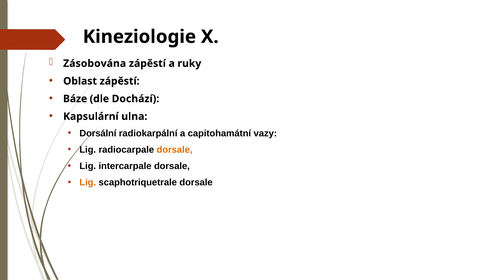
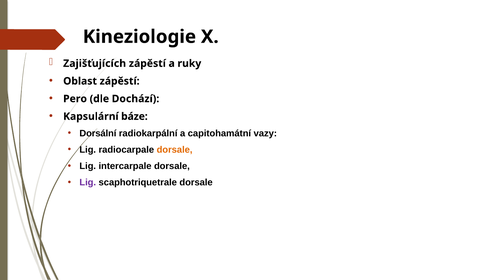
Zásobována: Zásobována -> Zajišťujících (95, 63)
Báze: Báze -> Pero (75, 99)
ulna: ulna -> báze (134, 116)
Lig colour: orange -> purple (88, 183)
